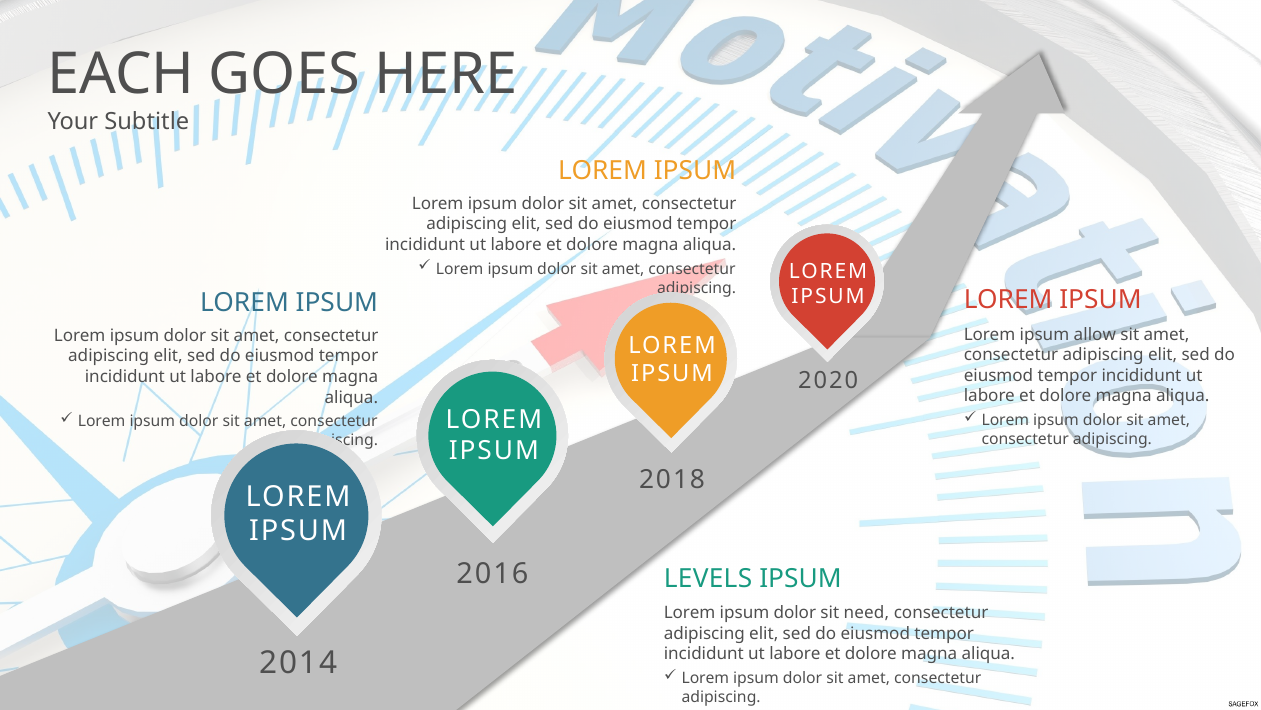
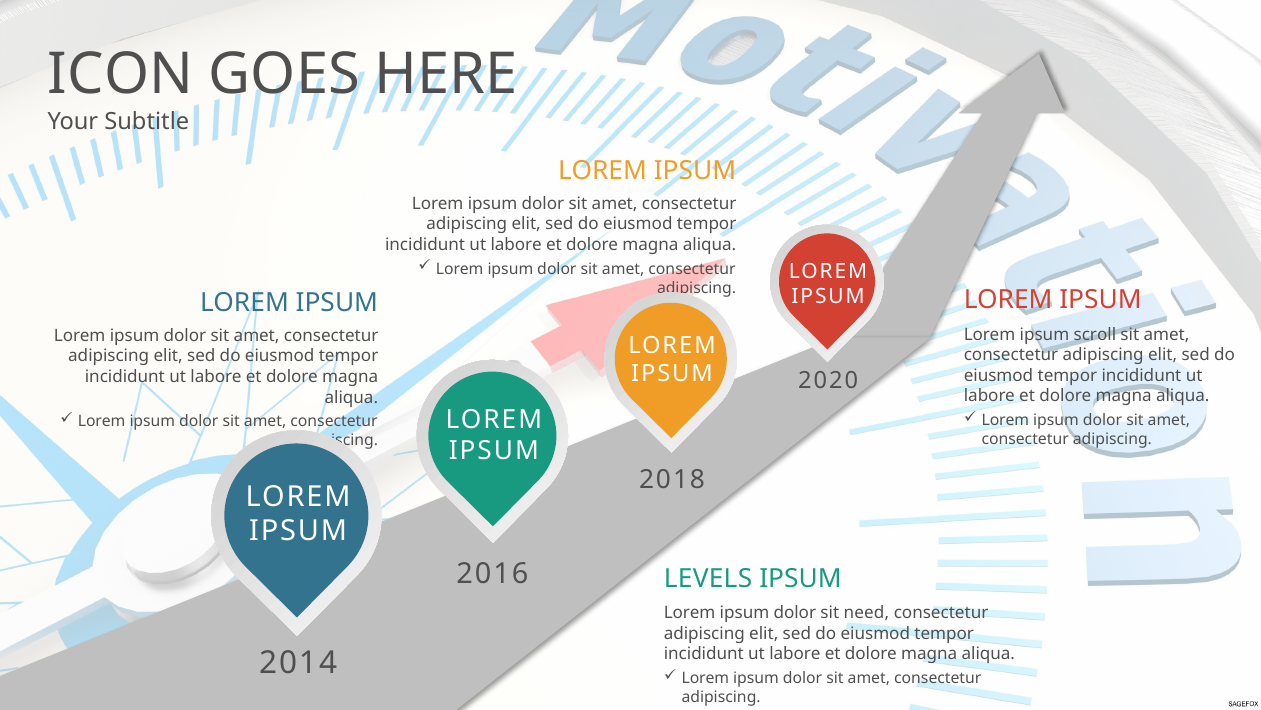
EACH: EACH -> ICON (121, 75)
allow: allow -> scroll (1095, 334)
